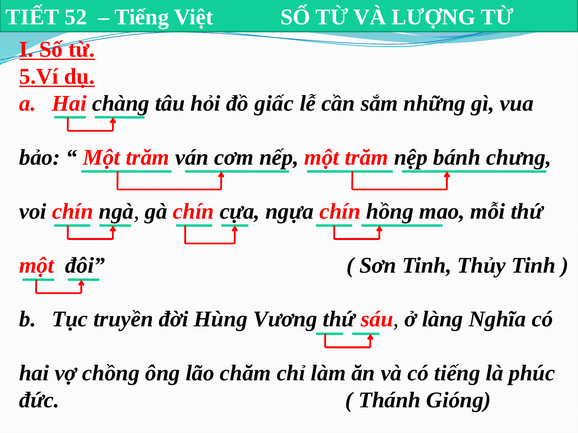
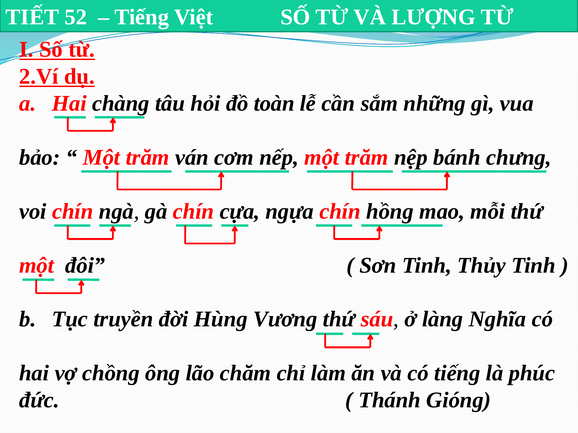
5.Ví: 5.Ví -> 2.Ví (39, 77)
giấc: giấc -> toàn (274, 104)
